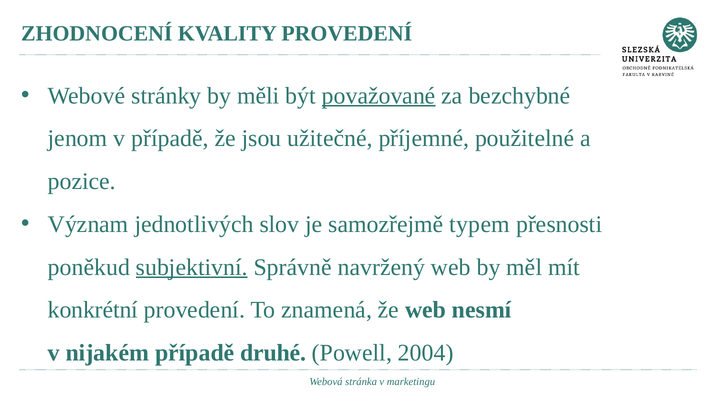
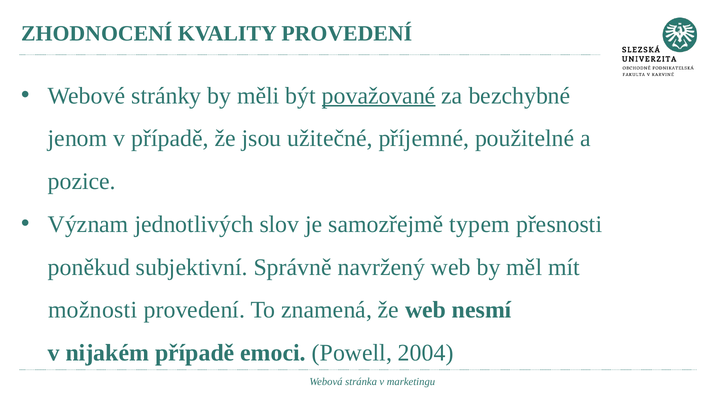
subjektivní underline: present -> none (192, 267)
konkrétní: konkrétní -> možnosti (93, 310)
druhé: druhé -> emoci (273, 353)
